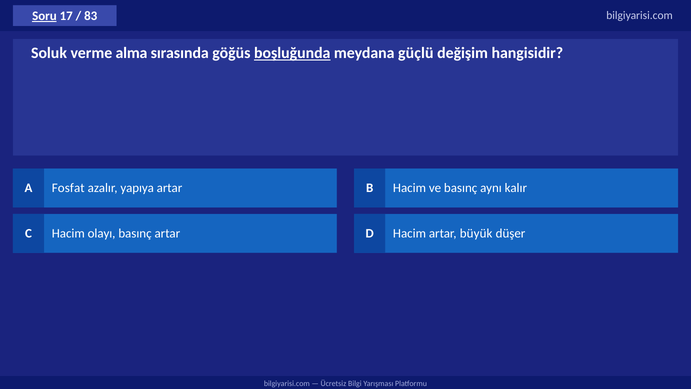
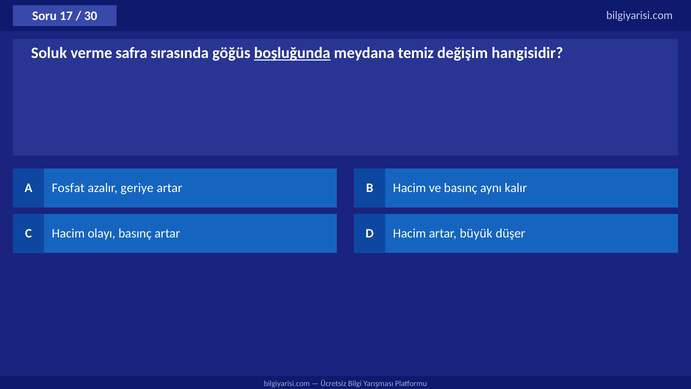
Soru underline: present -> none (44, 16)
83: 83 -> 30 (91, 16)
alma: alma -> safra (131, 53)
güçlü: güçlü -> temiz (416, 53)
yapıya: yapıya -> geriye (137, 188)
